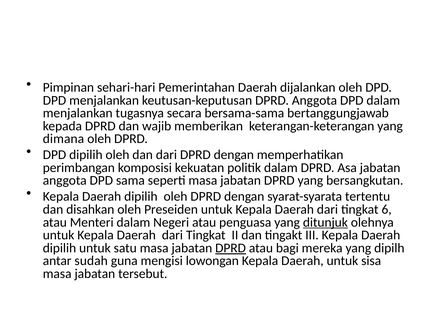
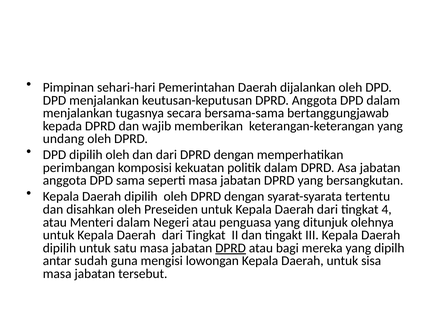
dimana: dimana -> undang (63, 139)
6: 6 -> 4 (387, 210)
ditunjuk underline: present -> none (325, 222)
